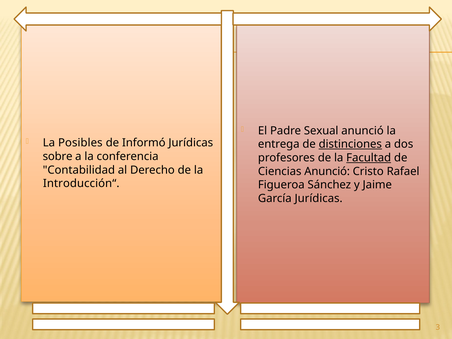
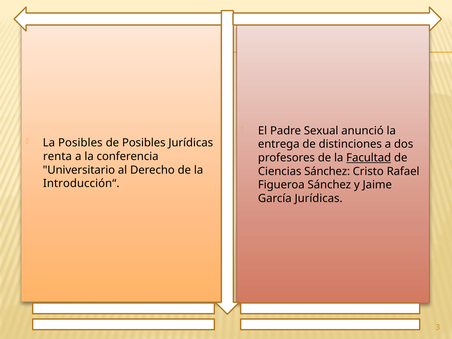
de Informó: Informó -> Posibles (144, 143)
distinciones underline: present -> none (350, 144)
sobre: sobre -> renta (57, 156)
Contabilidad: Contabilidad -> Universitario (79, 170)
Ciencias Anunció: Anunció -> Sánchez (327, 171)
